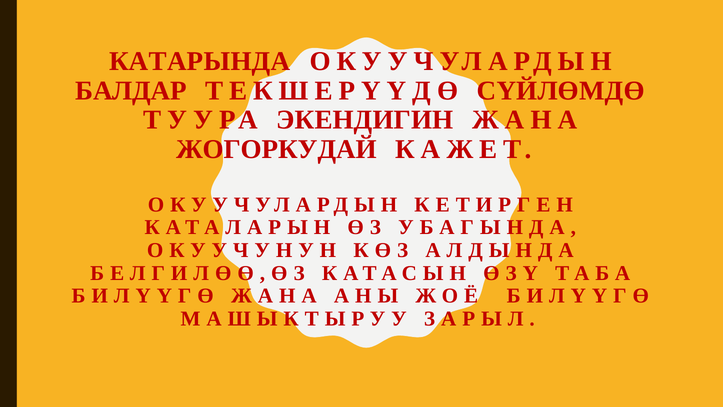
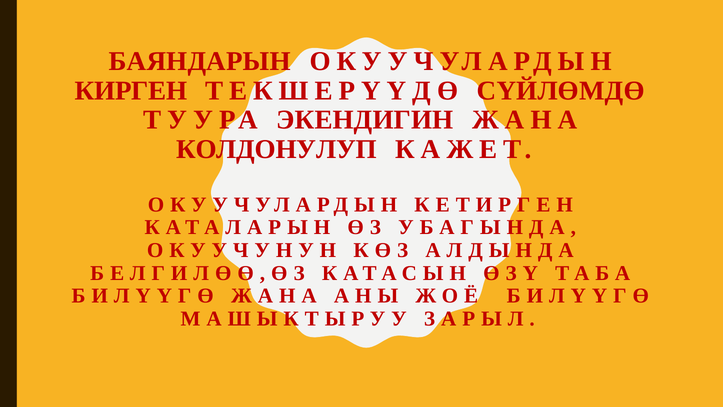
КАТАРЫНДА: КАТАРЫНДА -> БАЯНДАРЫН (200, 61)
БАЛДАР: БАЛДАР -> КИРГЕН (131, 91)
ЖОГОРКУДАЙ: ЖОГОРКУДАЙ -> КОЛДОНУЛУП (276, 149)
